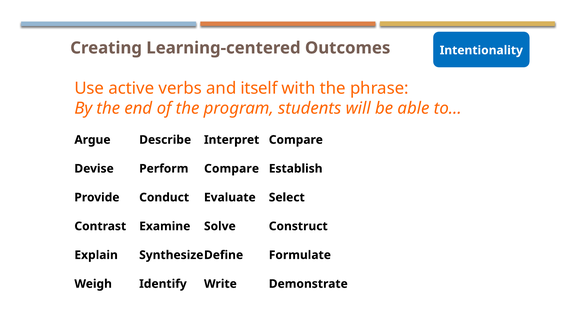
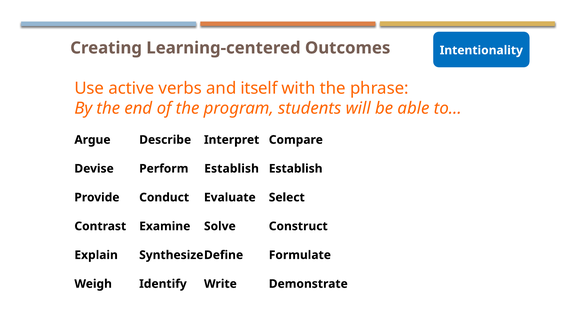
Perform Compare: Compare -> Establish (232, 169)
